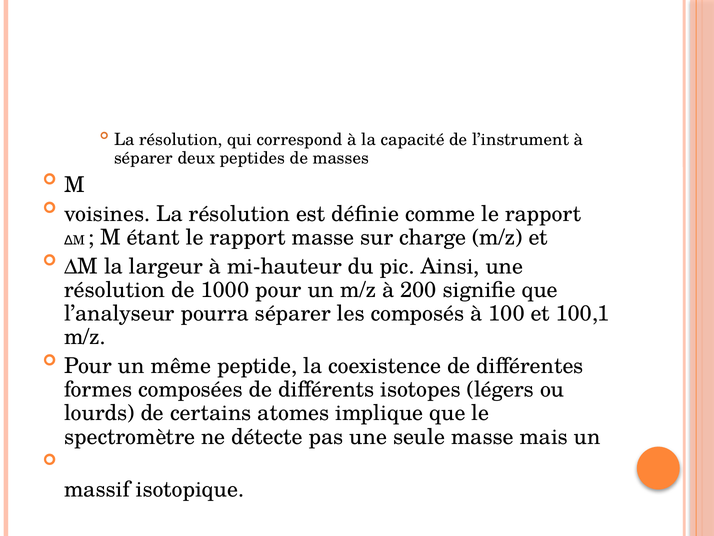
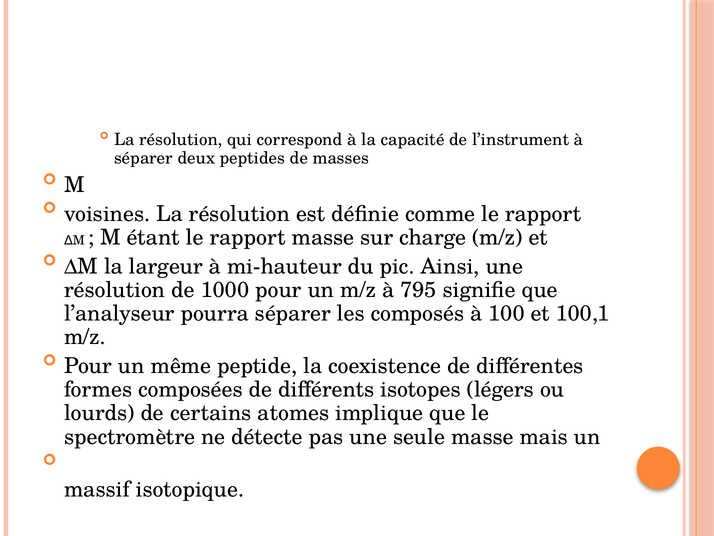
200: 200 -> 795 (418, 290)
